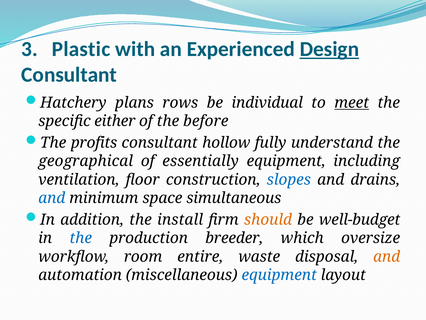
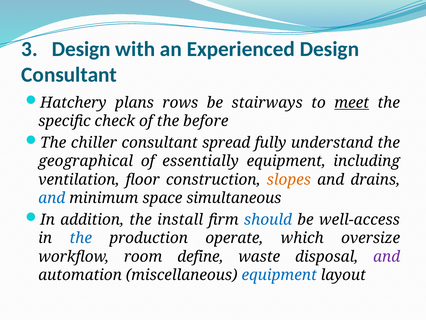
3 Plastic: Plastic -> Design (81, 49)
Design underline: present -> none (329, 49)
individual: individual -> stairways (267, 103)
either: either -> check (115, 121)
profits: profits -> chiller (94, 143)
hollow: hollow -> spread (226, 143)
slopes colour: blue -> orange (289, 179)
should colour: orange -> blue (268, 219)
well-budget: well-budget -> well-access (359, 219)
breeder: breeder -> operate (234, 238)
entire: entire -> define (200, 256)
and colour: orange -> purple (387, 256)
